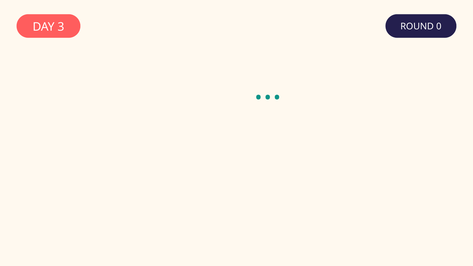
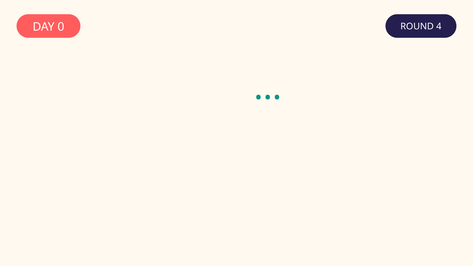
3: 3 -> 0 (61, 27)
0: 0 -> 4 (439, 27)
